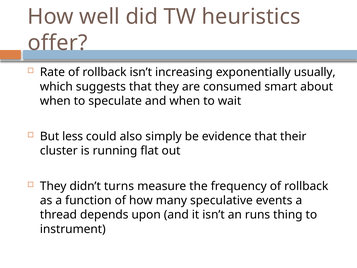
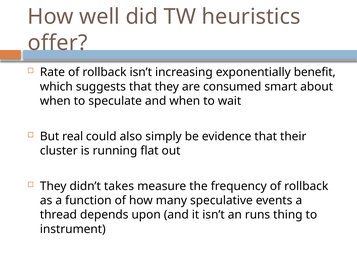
usually: usually -> benefit (315, 72)
less: less -> real (73, 136)
turns: turns -> takes (119, 186)
